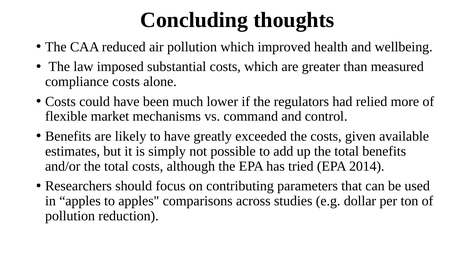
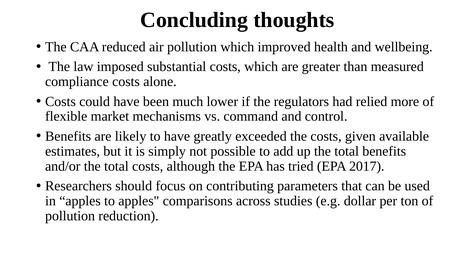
2014: 2014 -> 2017 (367, 166)
